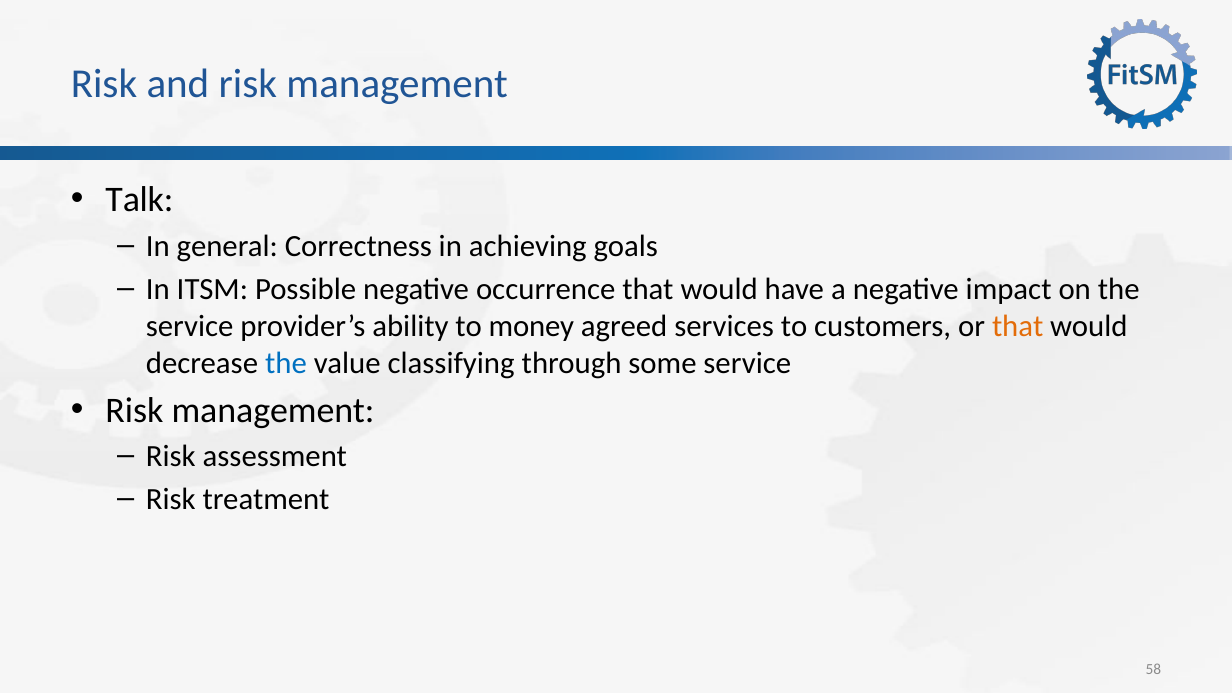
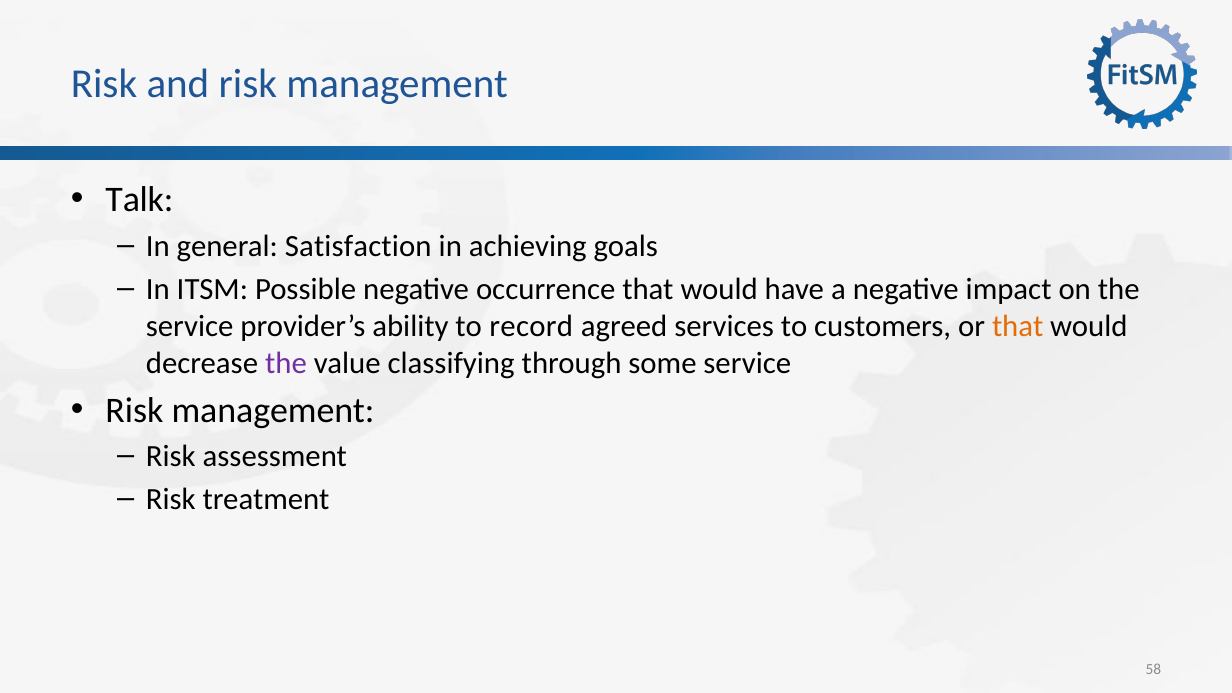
Correctness: Correctness -> Satisfaction (358, 246)
money: money -> record (531, 326)
the colour: blue -> purple (286, 363)
